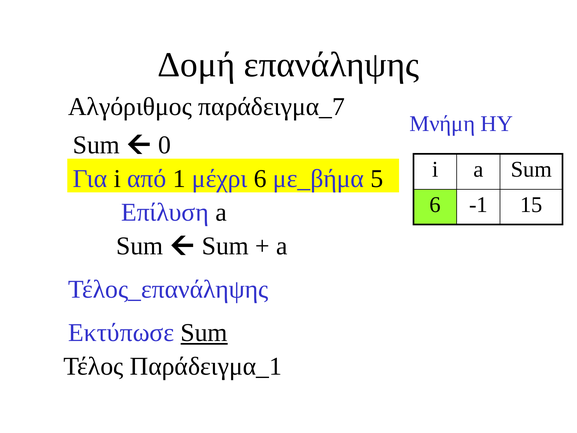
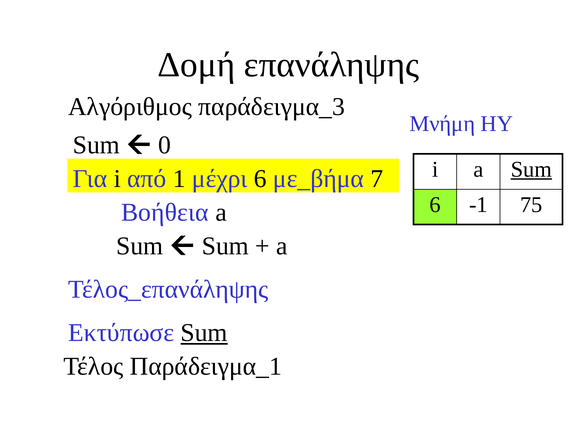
παράδειγμα_7: παράδειγμα_7 -> παράδειγμα_3 (272, 107)
Sum underline: none -> present (531, 169)
5: 5 -> 7 (377, 179)
15: 15 -> 75 (531, 205)
Επίλυση: Επίλυση -> Βοήθεια (165, 212)
